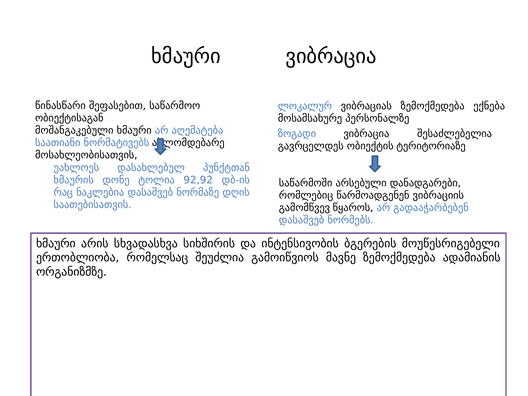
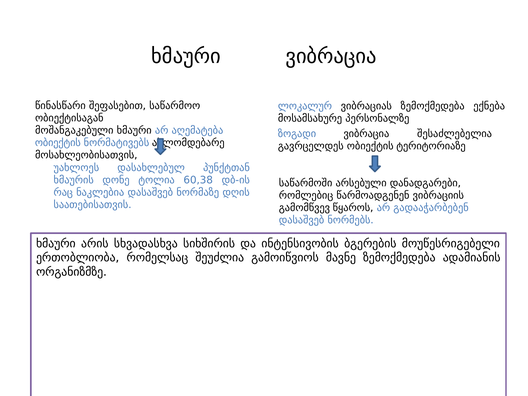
საათიანი: საათიანი -> ობიექტის (58, 143)
92,92: 92,92 -> 60,38 (198, 180)
